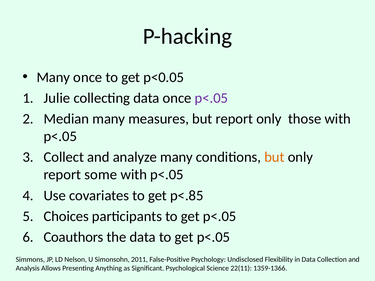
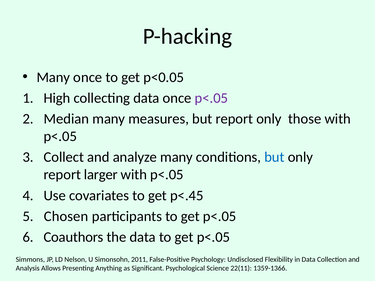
Julie: Julie -> High (57, 98)
but colour: orange -> blue (274, 157)
some: some -> larger (101, 175)
p<.85: p<.85 -> p<.45 (187, 196)
Choices: Choices -> Chosen (66, 217)
